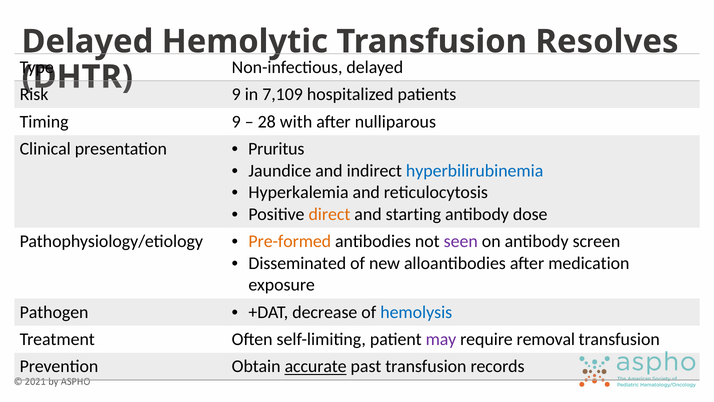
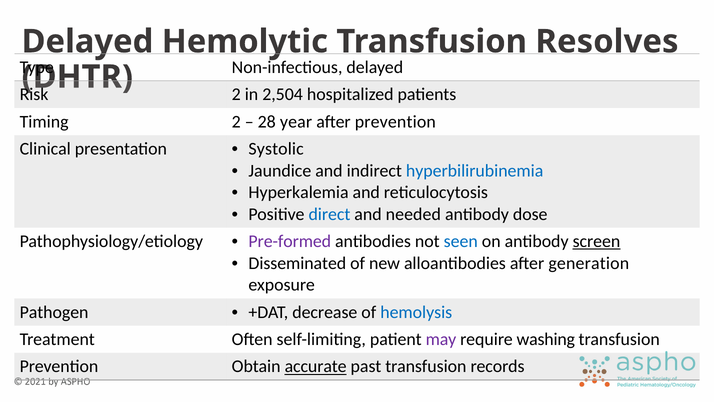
9: 9 -> 2 (236, 94)
7,109: 7,109 -> 2,504 (283, 94)
Timing 9: 9 -> 2 (236, 122)
with: with -> year (296, 122)
after nulliparous: nulliparous -> prevention (395, 122)
Pruritus: Pruritus -> Systolic (276, 149)
direct colour: orange -> blue (329, 214)
starting: starting -> needed (413, 214)
Pre-formed colour: orange -> purple (290, 241)
seen colour: purple -> blue (461, 241)
screen underline: none -> present (596, 241)
medication: medication -> generation (589, 263)
removal: removal -> washing (546, 339)
